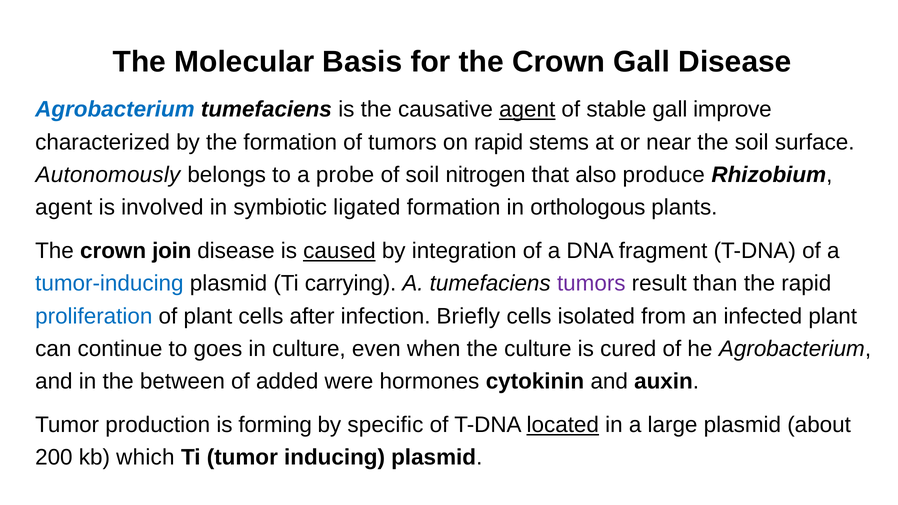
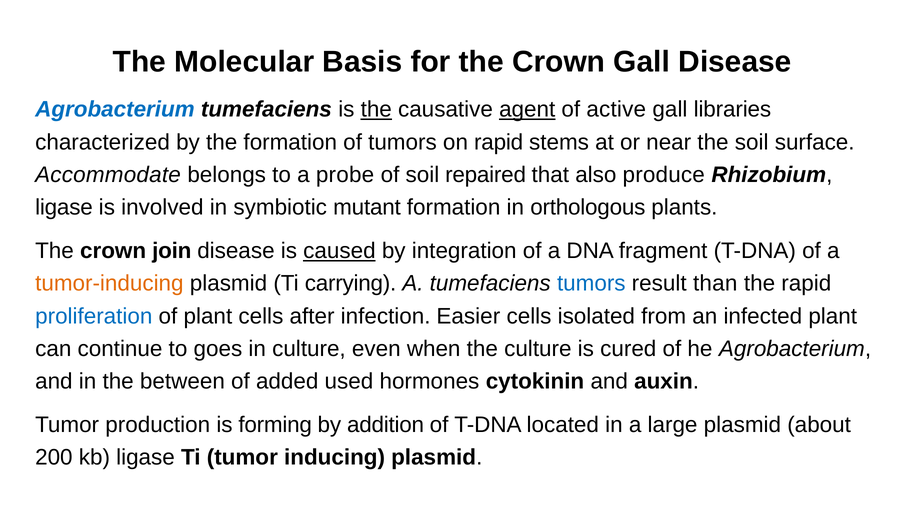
the underline: none -> present (376, 110)
stable: stable -> active (616, 110)
improve: improve -> libraries (732, 110)
Autonomously: Autonomously -> Accommodate (108, 175)
nitrogen: nitrogen -> repaired (486, 175)
agent: agent -> ligase (64, 207)
ligated: ligated -> mutant (367, 207)
tumor-inducing colour: blue -> orange (109, 284)
tumors colour: purple -> blue (591, 284)
Briefly: Briefly -> Easier (468, 316)
were: were -> used (349, 381)
specific: specific -> addition (386, 425)
located underline: present -> none (563, 425)
kb which: which -> ligase (145, 458)
